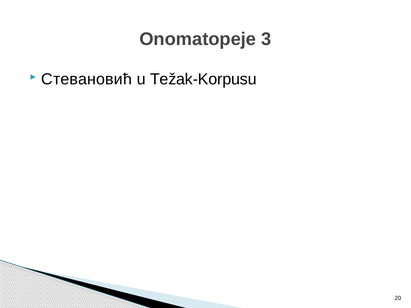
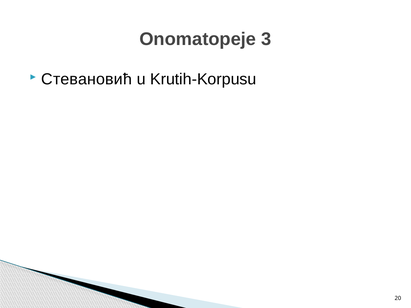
Težak-Korpusu: Težak-Korpusu -> Krutih-Korpusu (203, 79)
